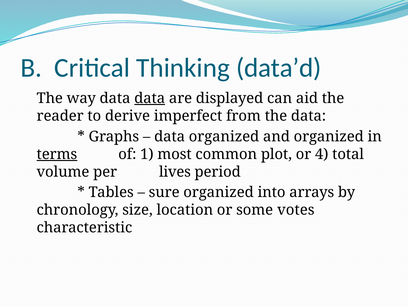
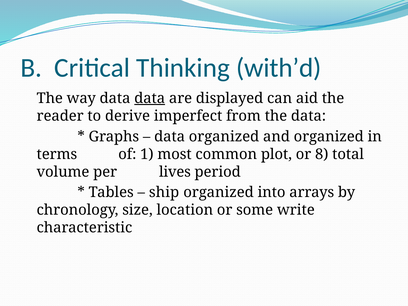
data’d: data’d -> with’d (279, 68)
terms underline: present -> none (57, 154)
4: 4 -> 8 (322, 154)
sure: sure -> ship (164, 192)
votes: votes -> write (296, 210)
